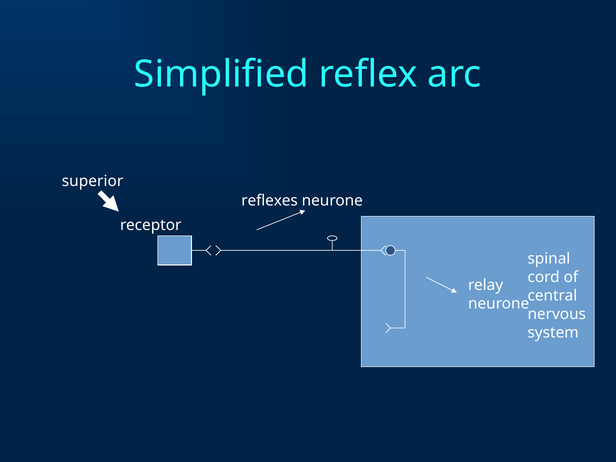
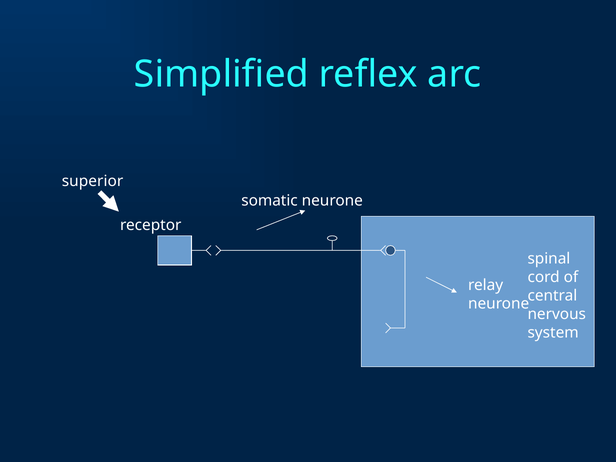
reflexes: reflexes -> somatic (270, 201)
